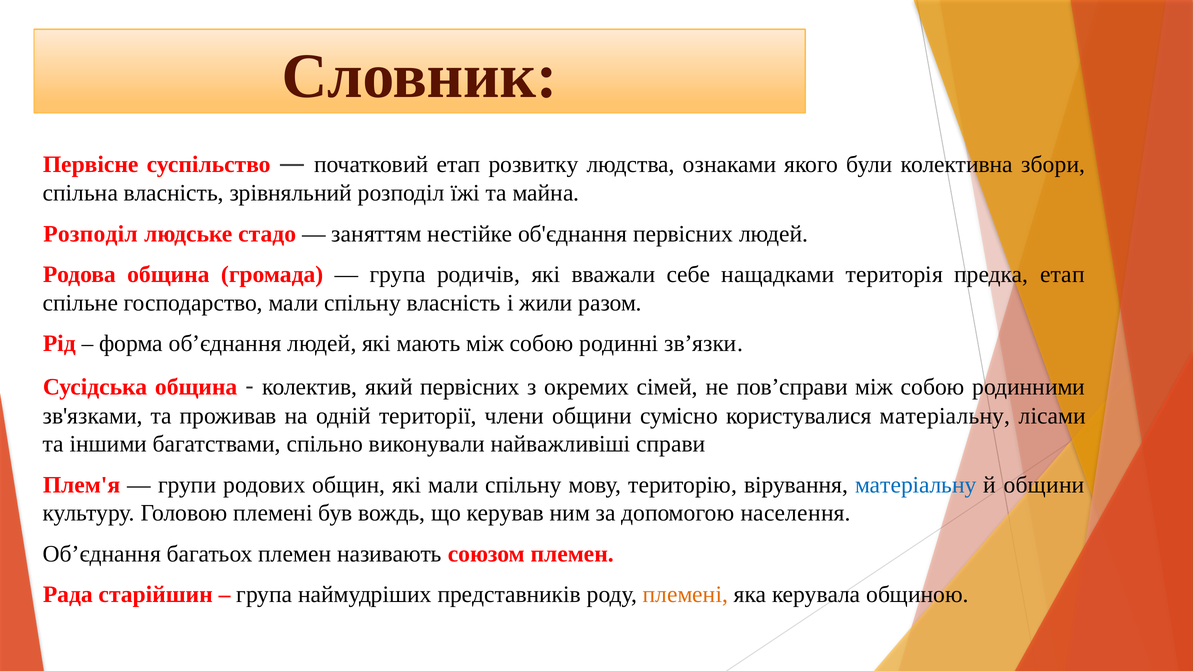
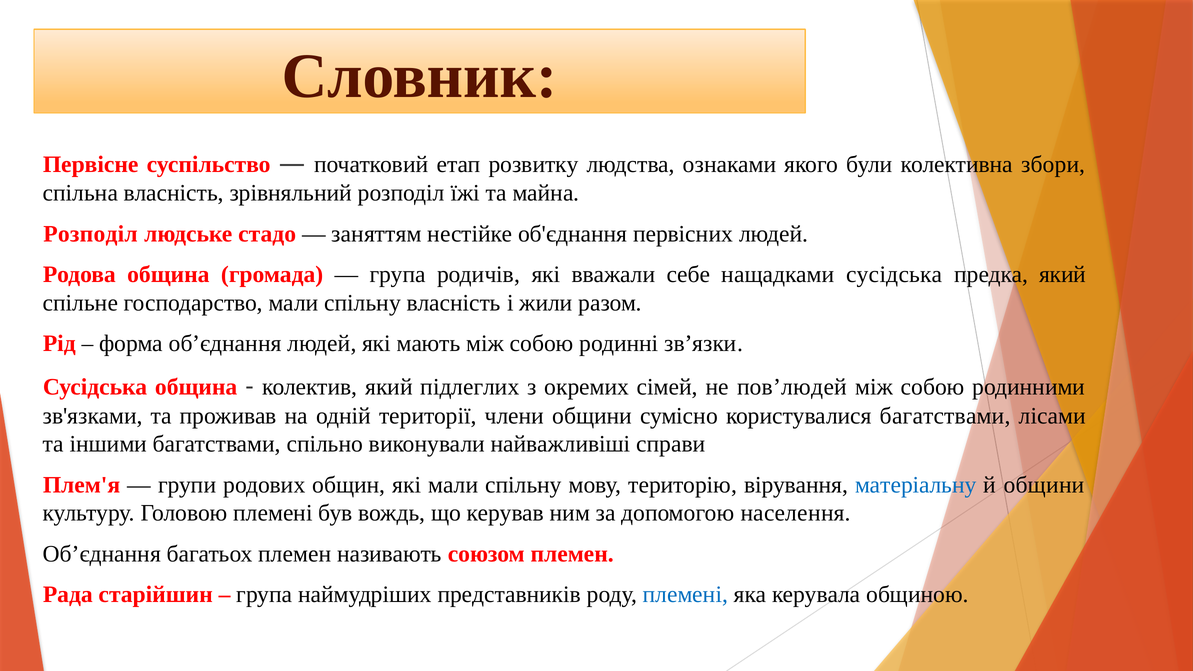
нащадками територія: територія -> сусідська (894, 275)
предка етап: етап -> який (1063, 275)
який первісних: первісних -> підлеглих (470, 387)
пов’справи: пов’справи -> пов’людей (792, 387)
користувалися матеріальну: матеріальну -> багатствами (945, 416)
племені colour: orange -> blue (685, 595)
